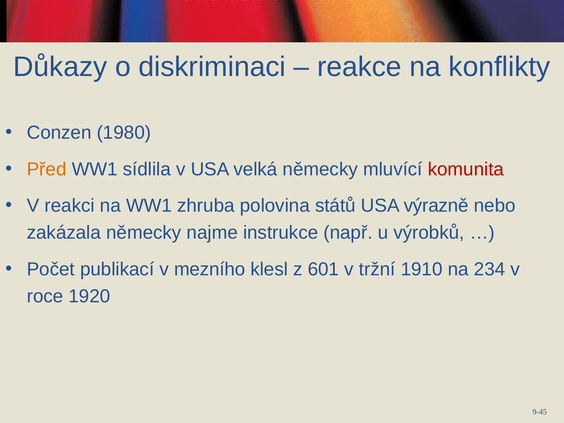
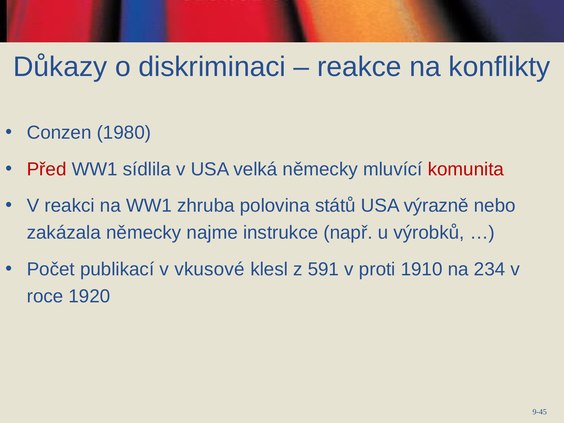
Před colour: orange -> red (47, 169)
mezního: mezního -> vkusové (210, 269)
601: 601 -> 591 (323, 269)
tržní: tržní -> proti (377, 269)
